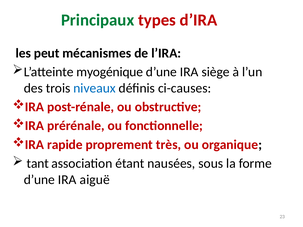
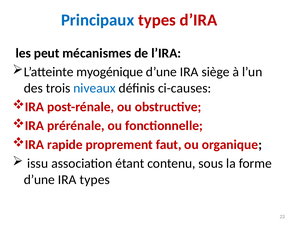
Principaux colour: green -> blue (98, 20)
très: très -> faut (169, 145)
tant: tant -> issu (38, 164)
nausées: nausées -> contenu (171, 164)
IRA aiguë: aiguë -> types (95, 180)
